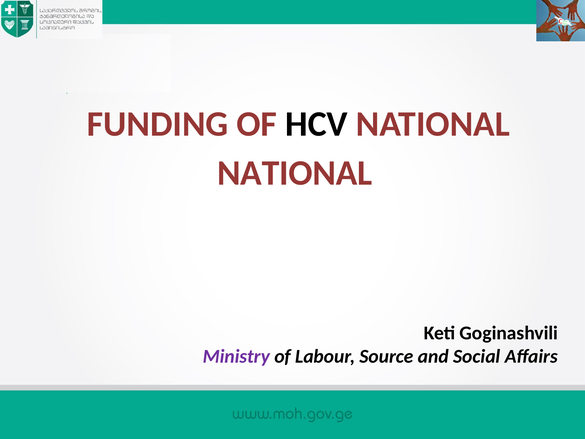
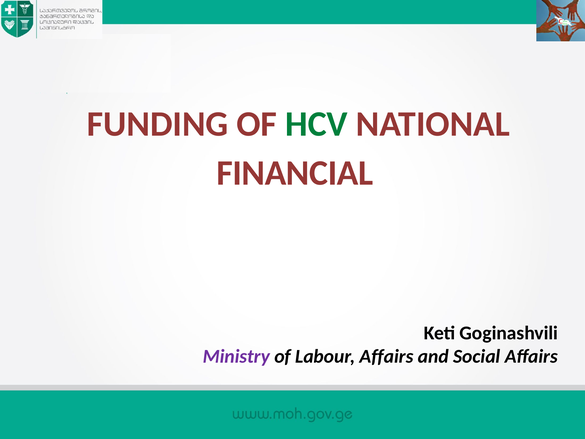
HCV colour: black -> green (316, 124)
NATIONAL: NATIONAL -> FINANCIAL (295, 173)
Labour Source: Source -> Affairs (387, 356)
